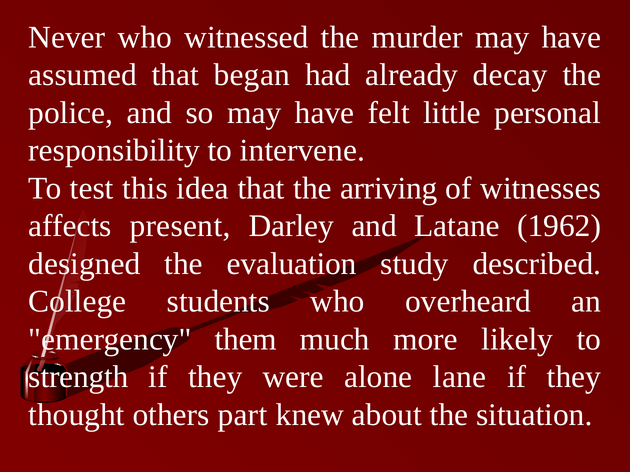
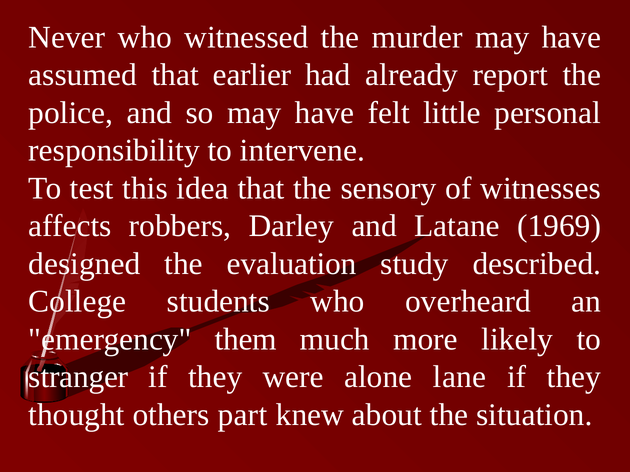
began: began -> earlier (252, 75)
decay: decay -> report (510, 75)
arriving: arriving -> sensory (389, 188)
present: present -> robbers (180, 226)
1962: 1962 -> 1969 (559, 226)
strength: strength -> stranger (78, 377)
